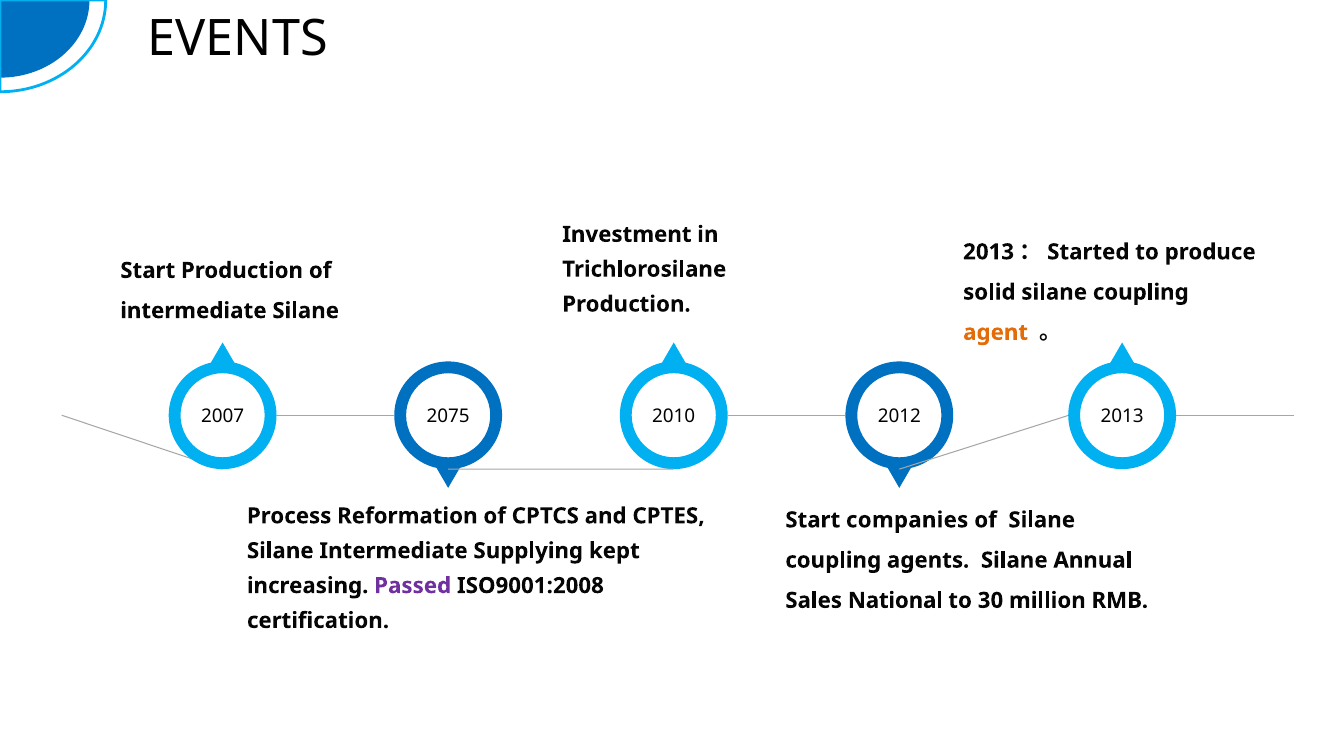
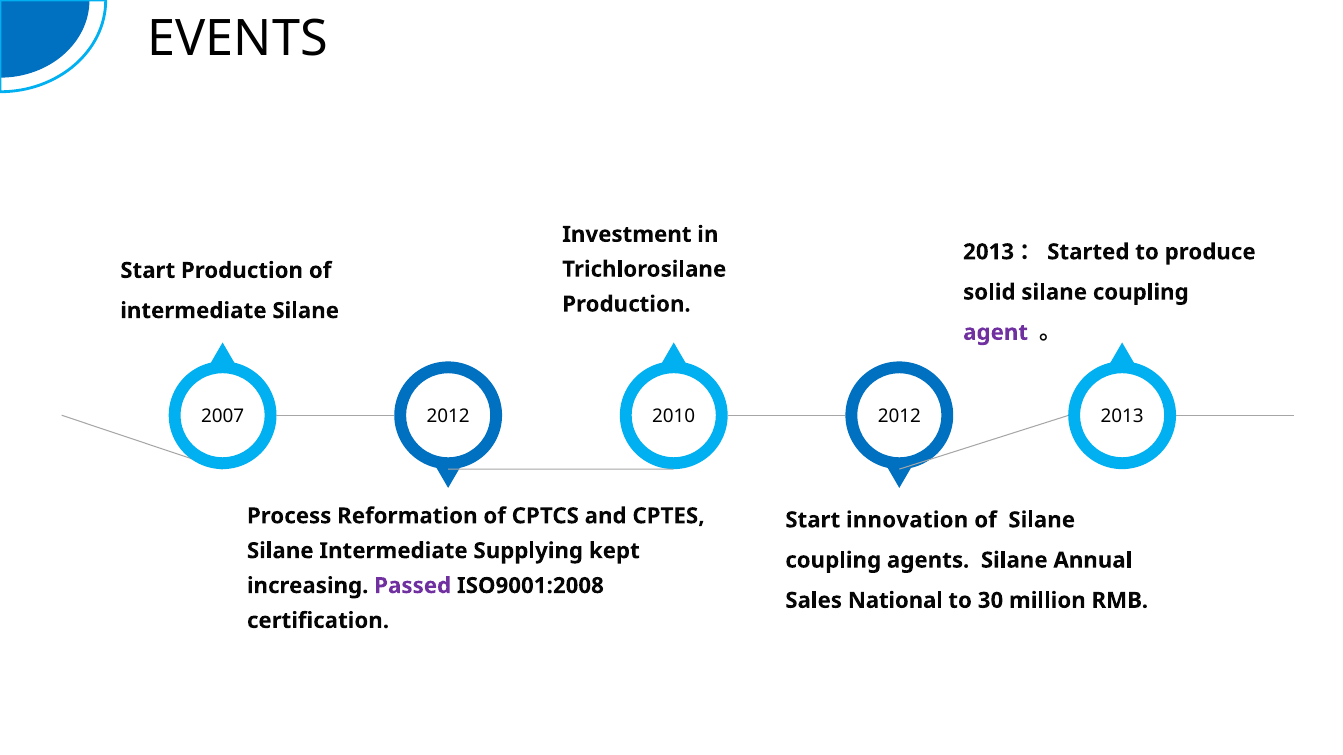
agent colour: orange -> purple (996, 333)
2007 2075: 2075 -> 2012 (448, 417)
companies: companies -> innovation (907, 520)
